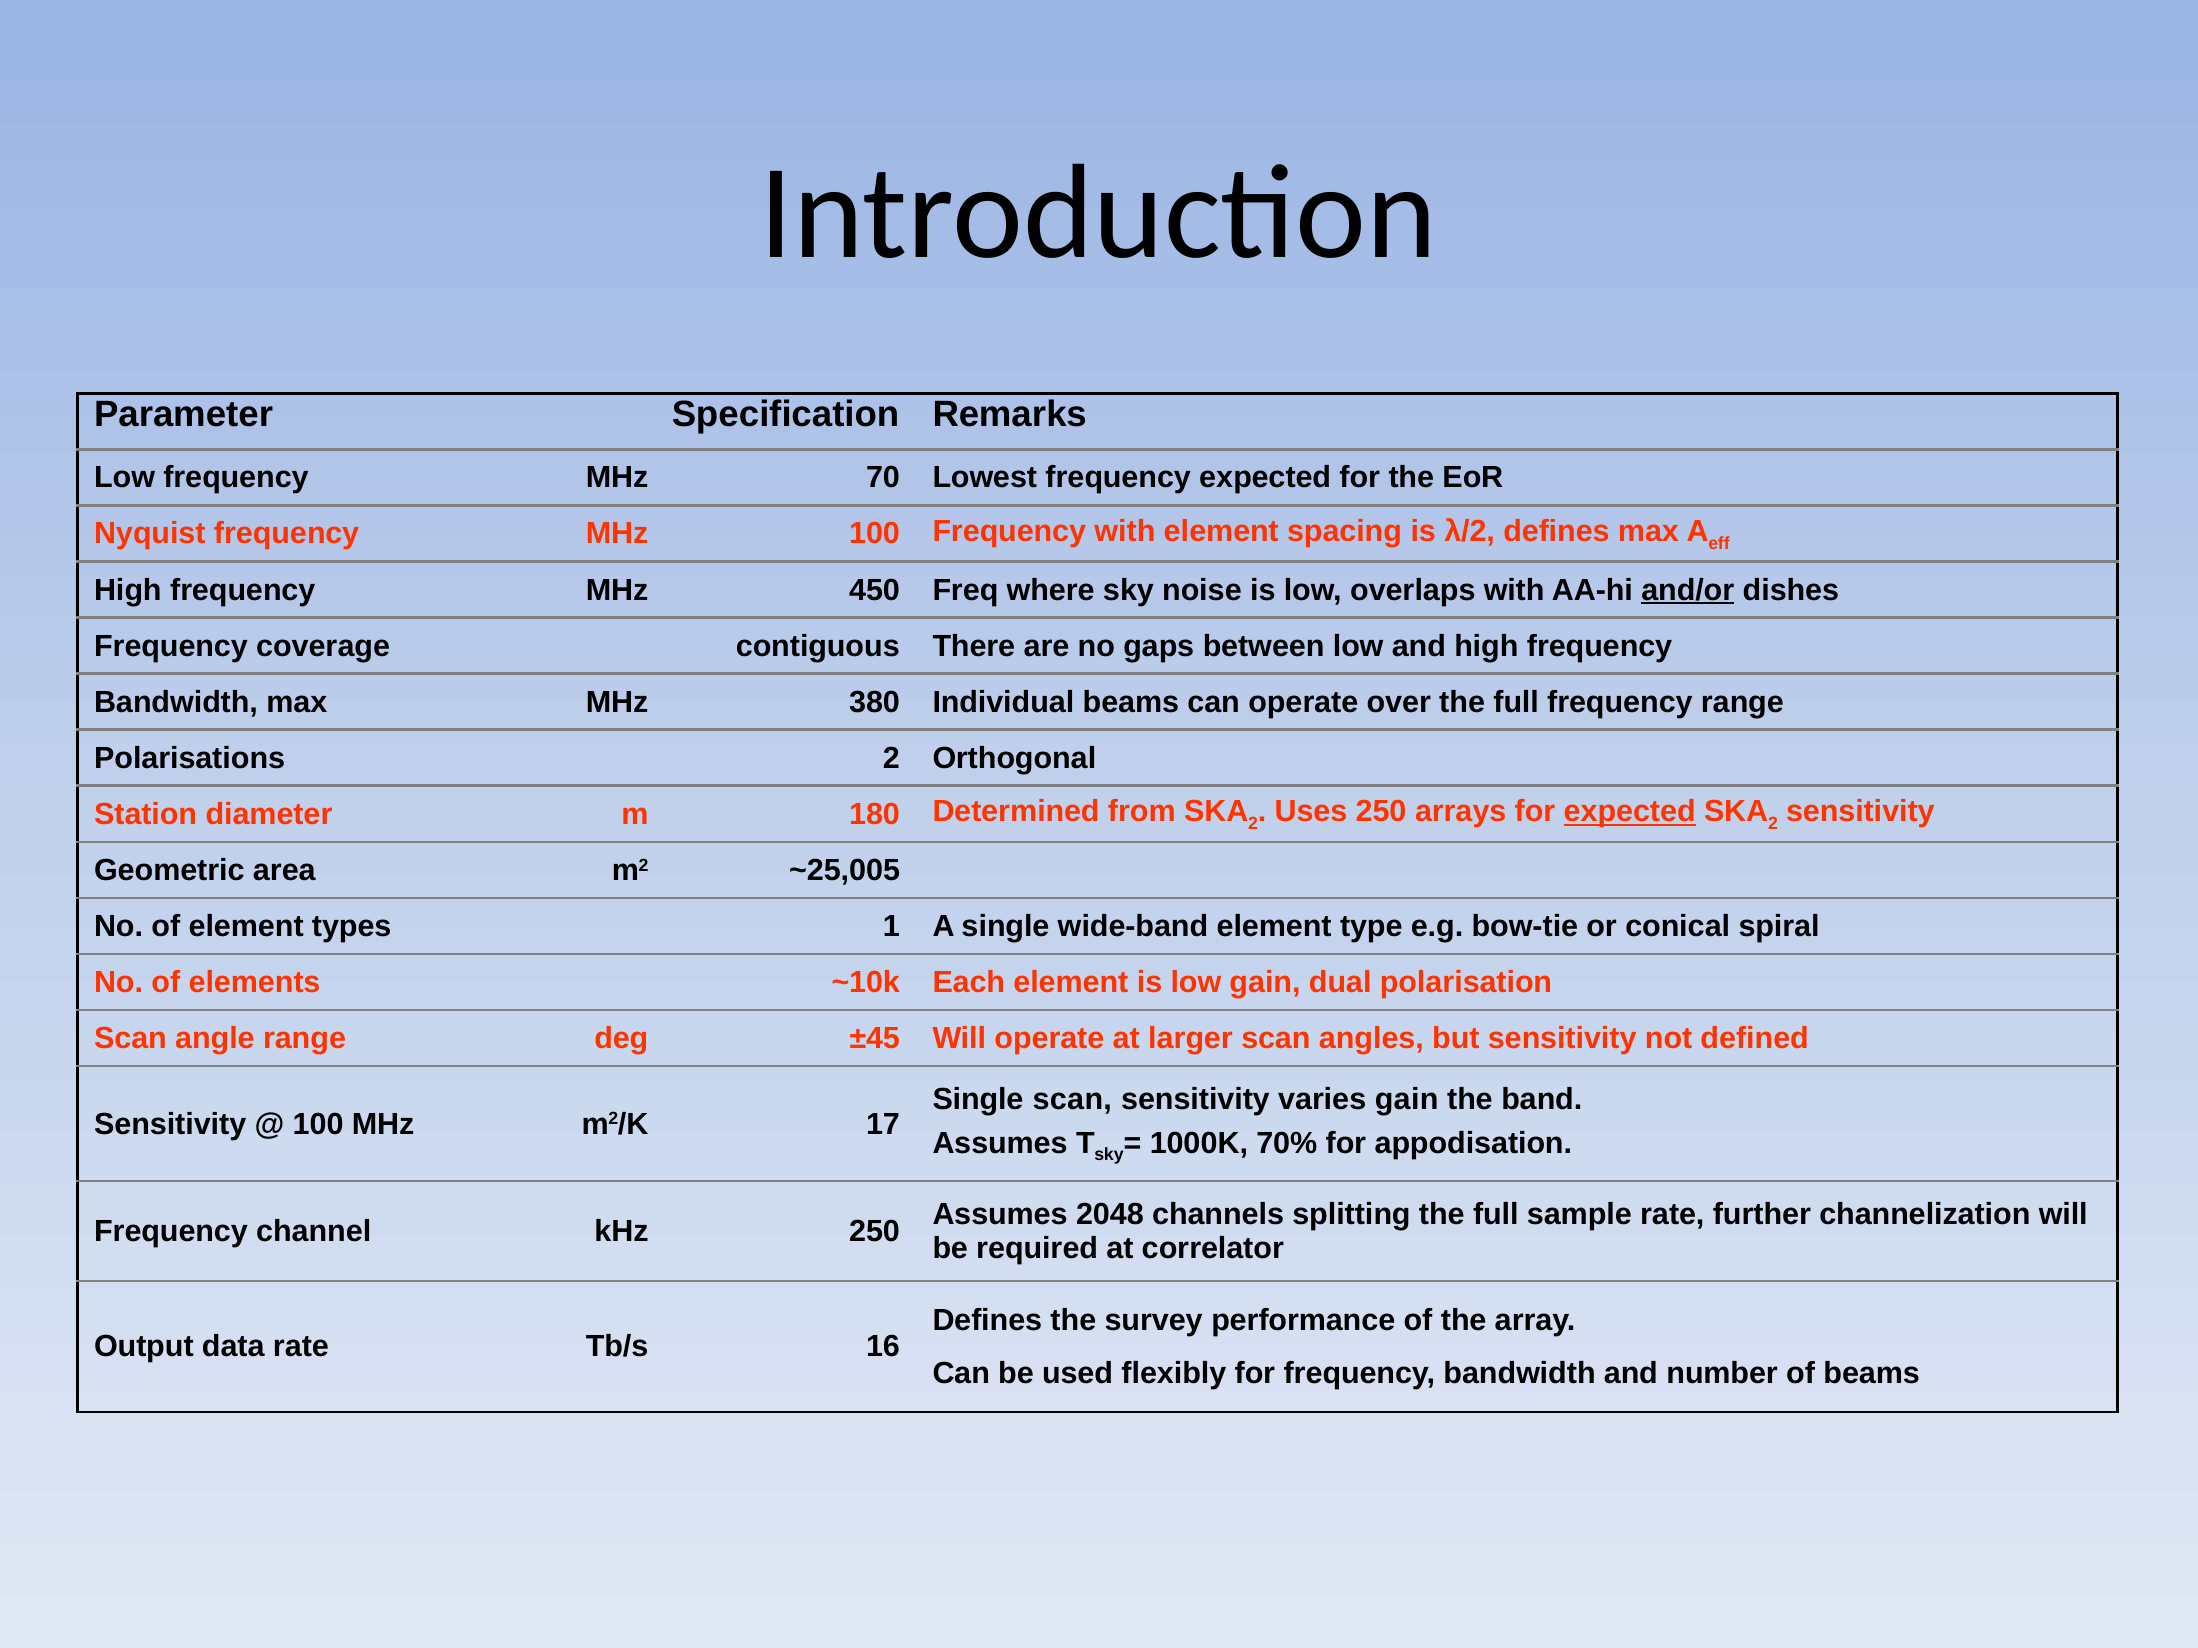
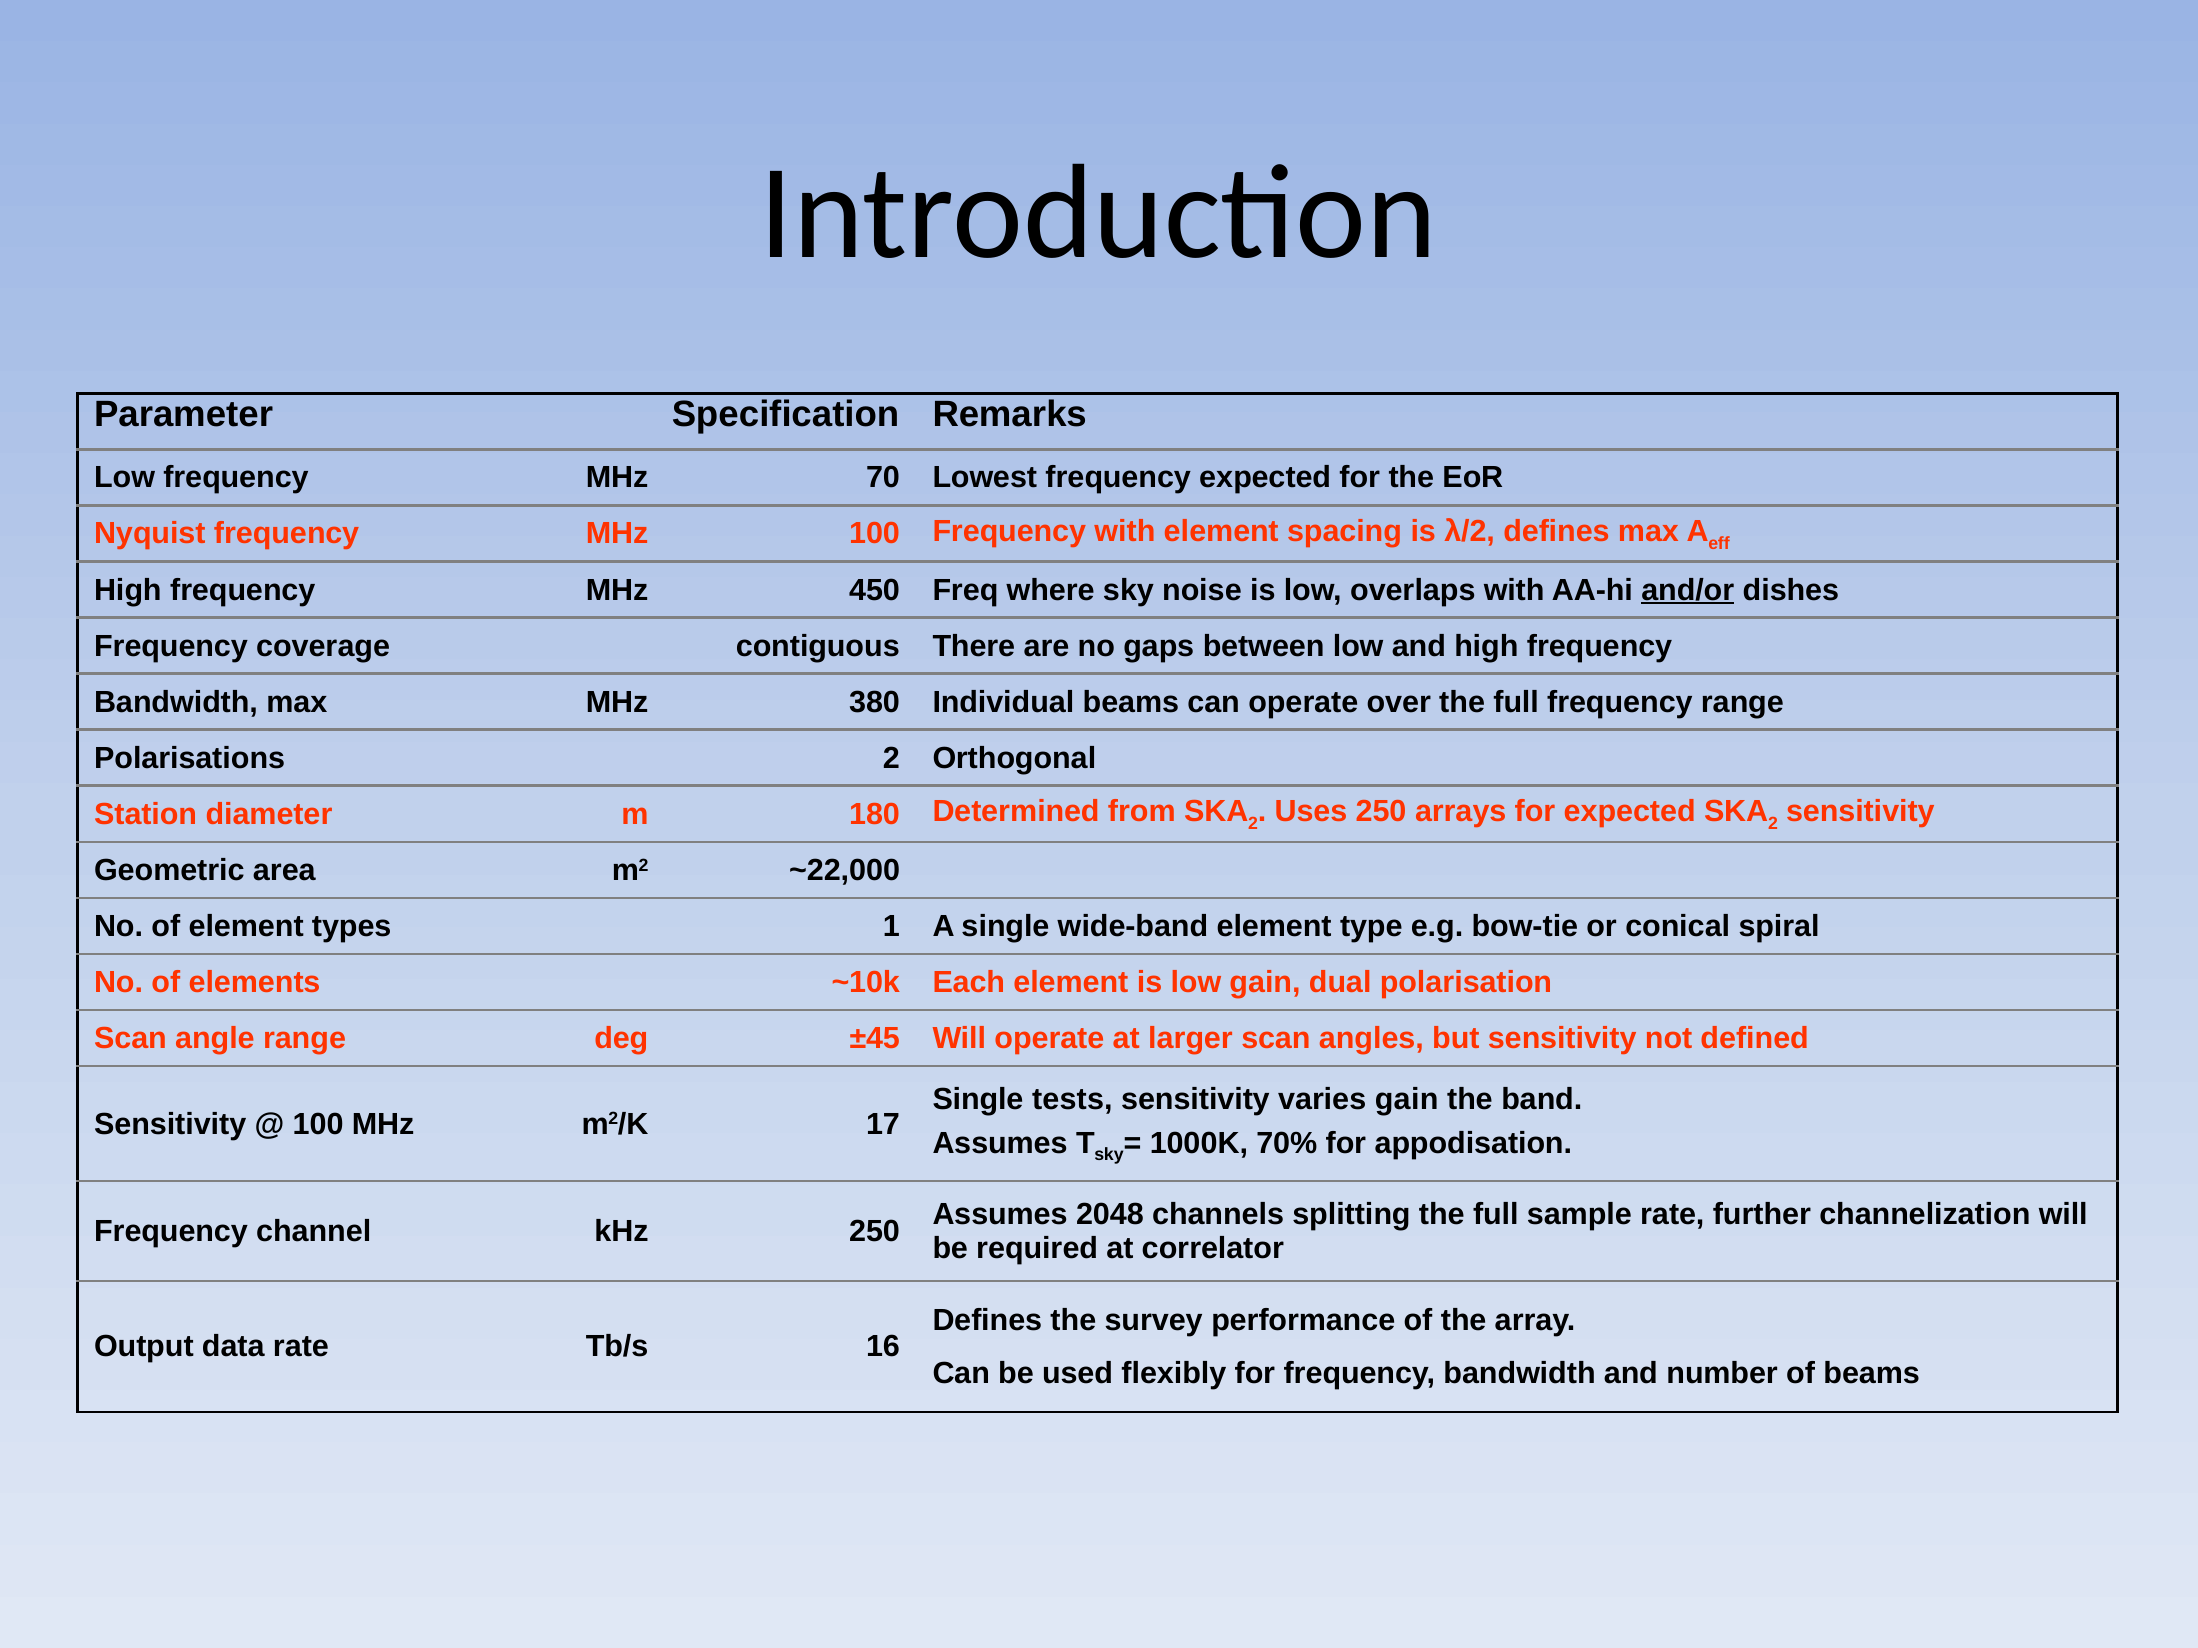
expected underline: present -> none (1630, 812)
~25,005: ~25,005 -> ~22,000 (845, 871)
Single scan: scan -> tests (1072, 1100)
